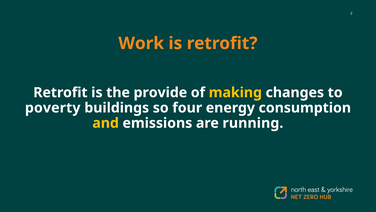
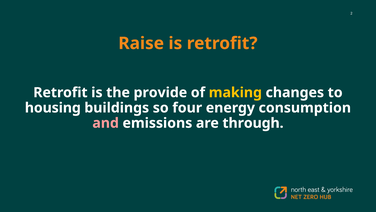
Work: Work -> Raise (141, 43)
poverty: poverty -> housing (53, 108)
and colour: yellow -> pink (106, 123)
running: running -> through (253, 123)
